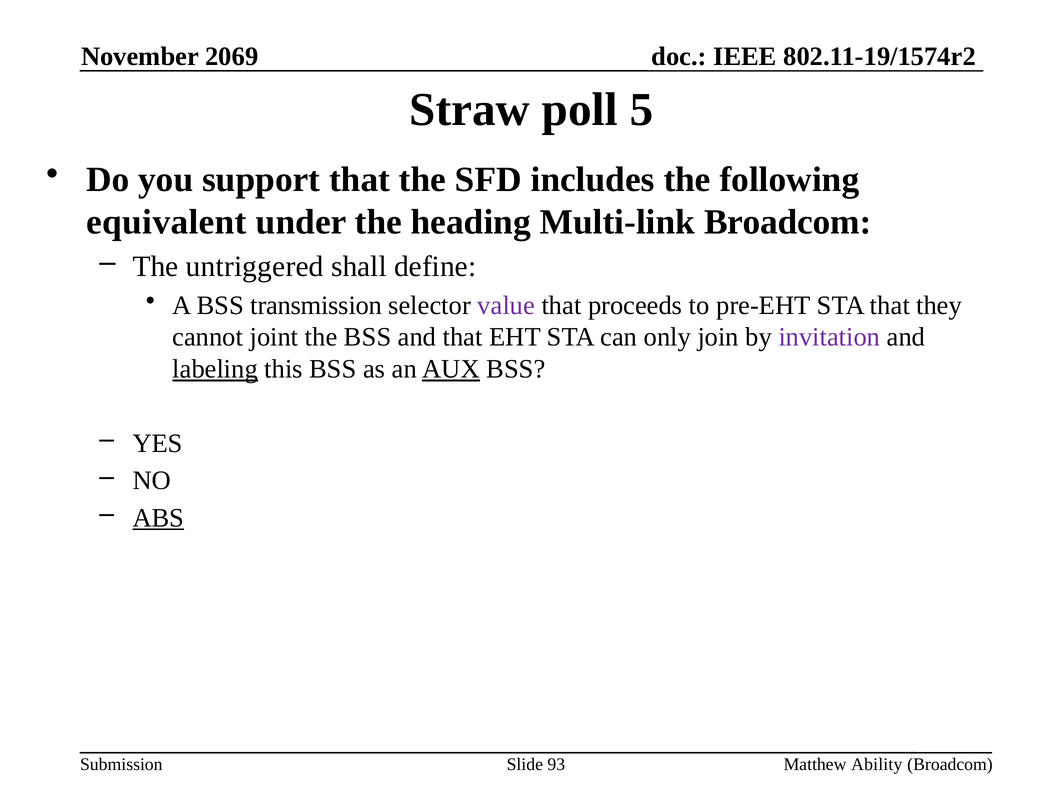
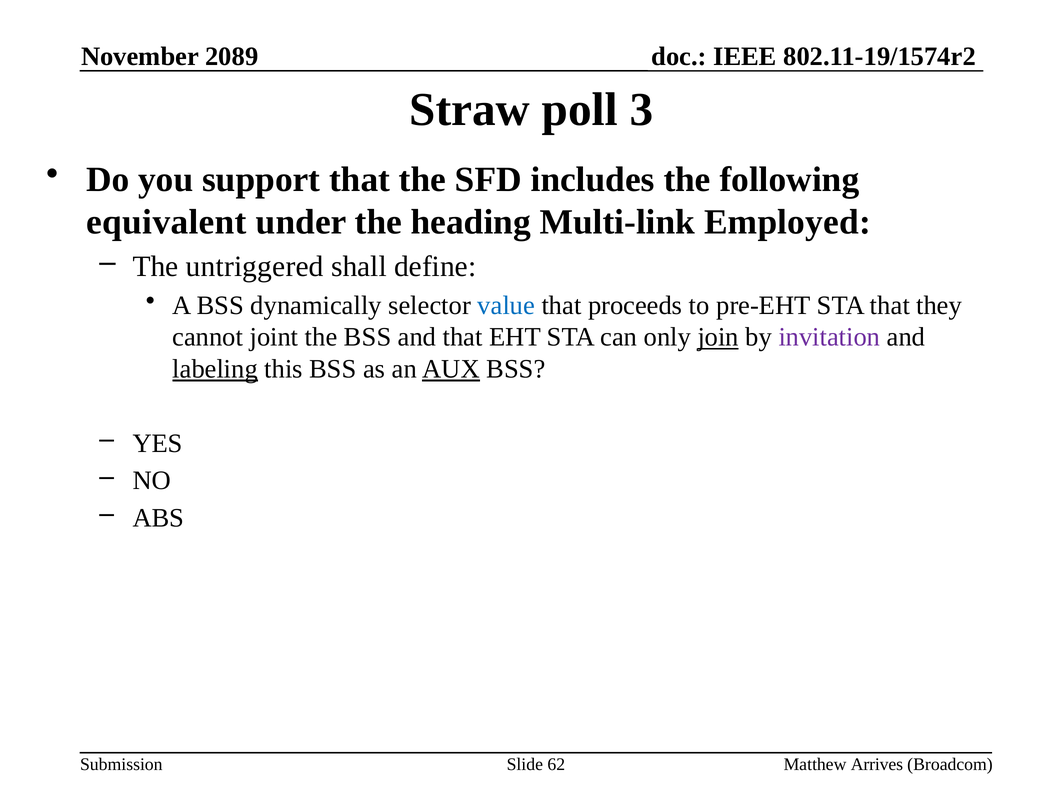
2069: 2069 -> 2089 (232, 57)
5: 5 -> 3 (642, 110)
Multi-link Broadcom: Broadcom -> Employed (787, 222)
transmission: transmission -> dynamically (316, 305)
value colour: purple -> blue (506, 305)
join underline: none -> present (718, 337)
ABS underline: present -> none (158, 518)
93: 93 -> 62 (556, 765)
Ability: Ability -> Arrives (877, 765)
